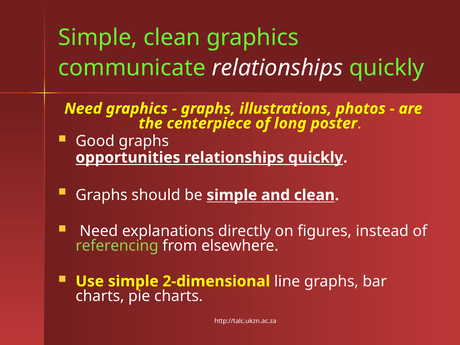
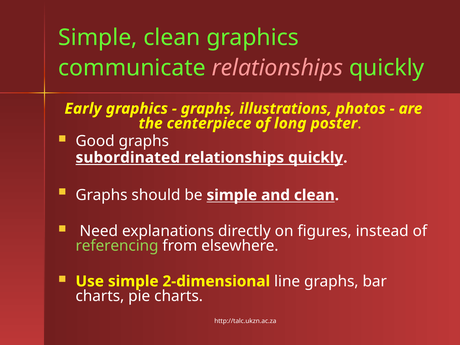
relationships colour: white -> pink (277, 68)
Need: Need -> Early (83, 109)
opportunities: opportunities -> subordinated (128, 158)
